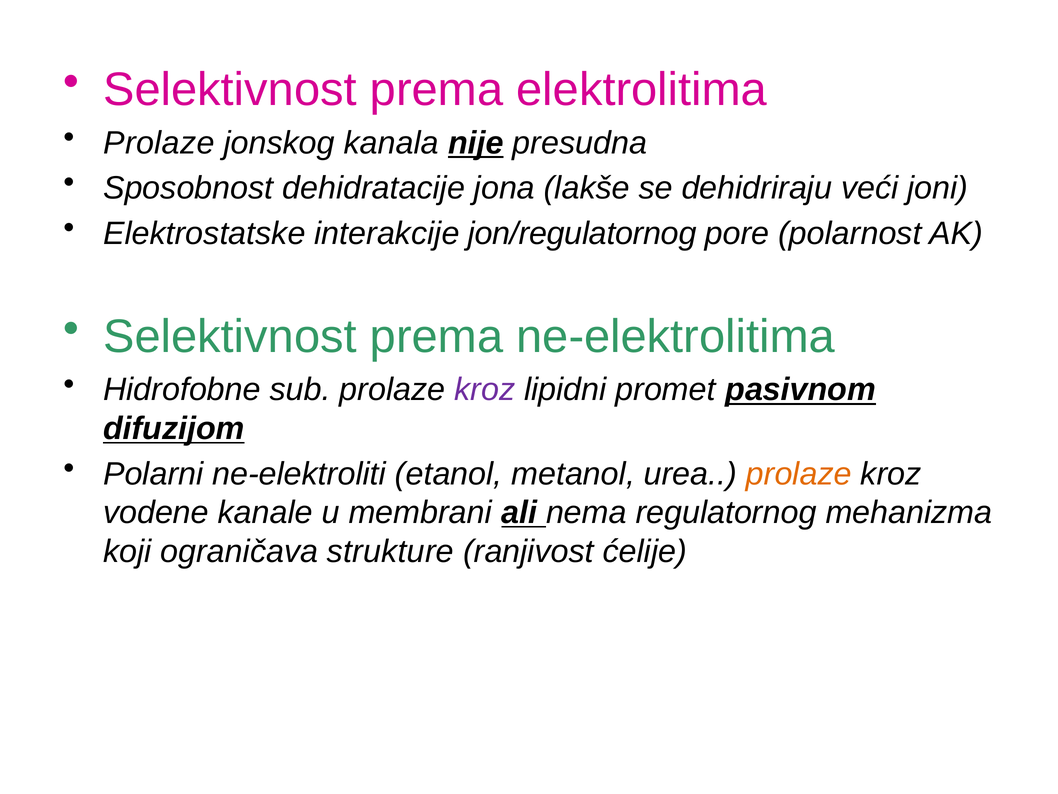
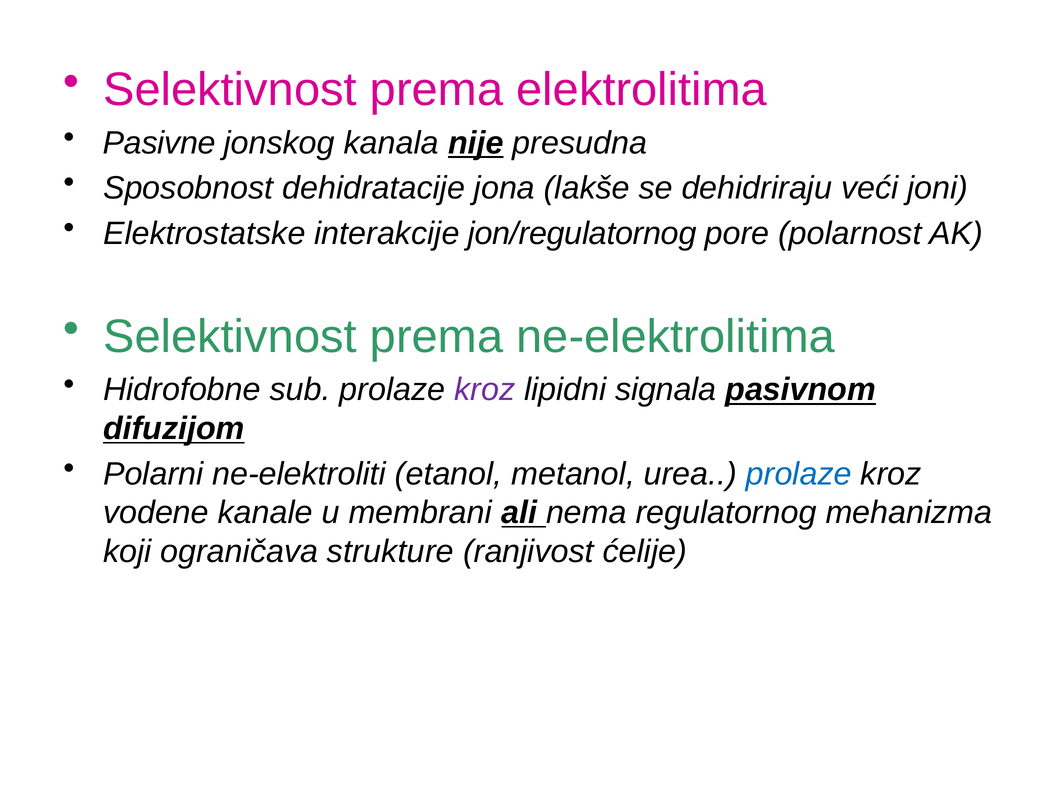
Prolaze: Prolaze -> Pasivne (159, 143)
promet: promet -> signala (666, 390)
prolaze colour: orange -> blue (799, 474)
